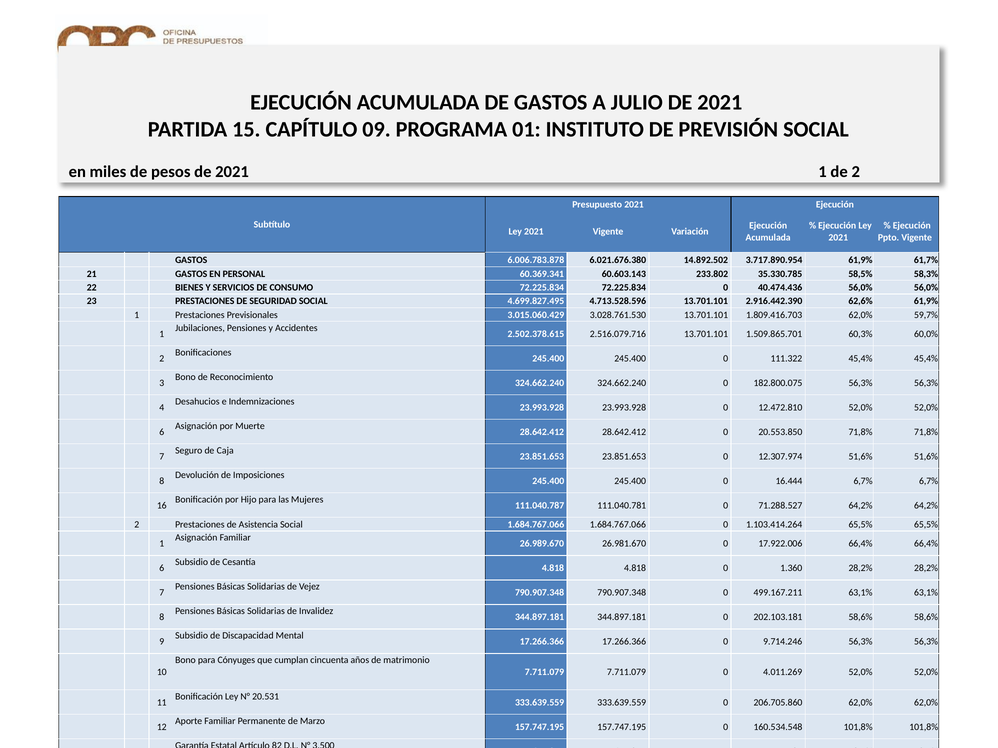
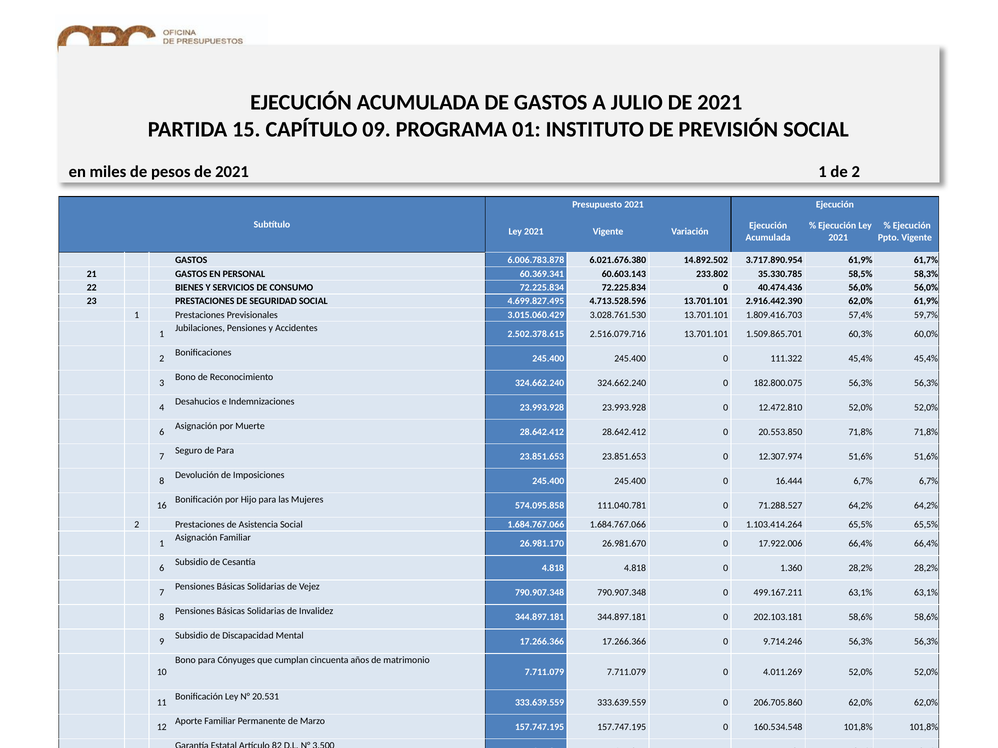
2.916.442.390 62,6%: 62,6% -> 62,0% (860, 301)
1.809.416.703 62,0%: 62,0% -> 57,4% (861, 315)
de Caja: Caja -> Para (225, 451)
111.040.787: 111.040.787 -> 574.095.858 (540, 506)
26.989.670: 26.989.670 -> 26.981.170 (542, 544)
